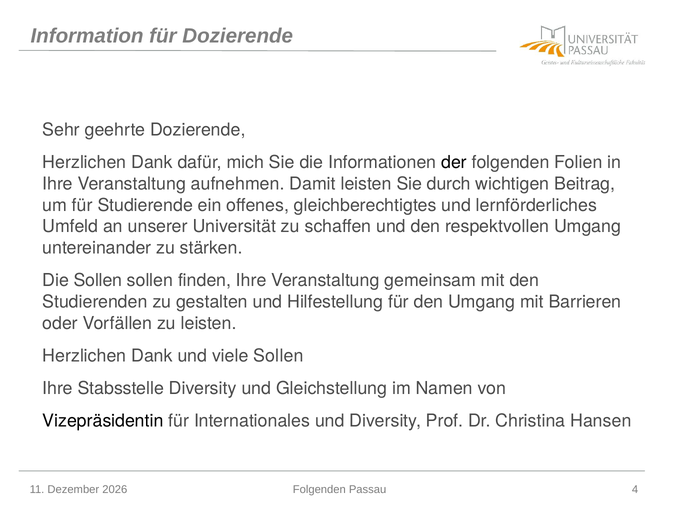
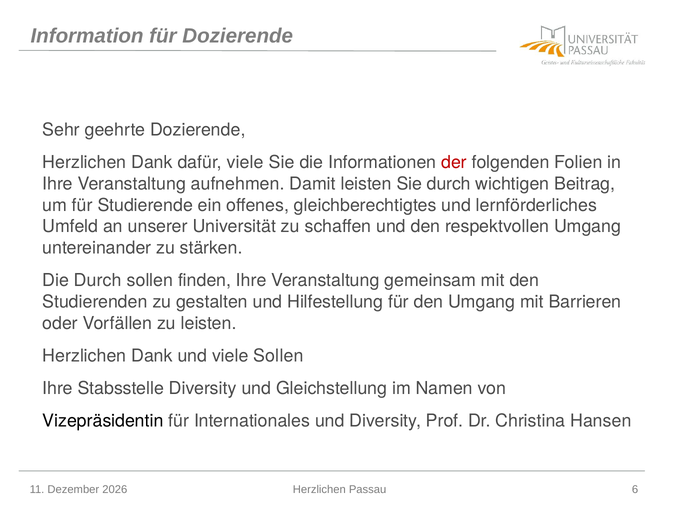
dafür mich: mich -> viele (245, 162)
der colour: black -> red (454, 162)
Die Sollen: Sollen -> Durch (98, 280)
Folgenden: Folgenden -> Herzlichen (319, 489)
4: 4 -> 6 (635, 489)
